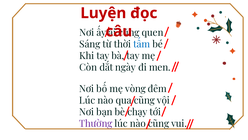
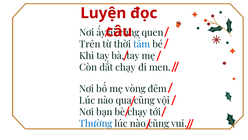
Sáng: Sáng -> Trên (90, 44)
dắt ngày: ngày -> chạy (125, 67)
Thường colour: purple -> blue (96, 123)
